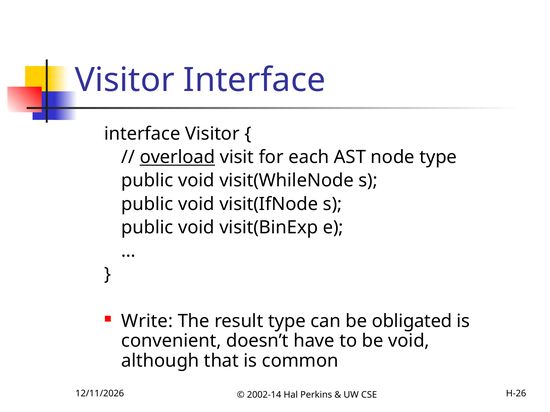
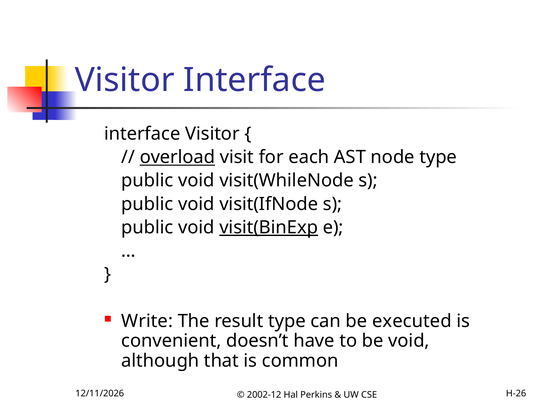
visit(BinExp underline: none -> present (269, 228)
obligated: obligated -> executed (412, 322)
2002-14: 2002-14 -> 2002-12 (264, 395)
